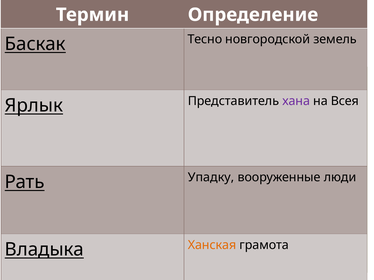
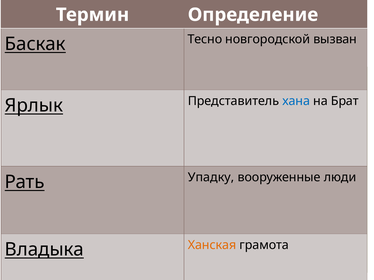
земель: земель -> вызван (335, 39)
хана colour: purple -> blue (296, 101)
Всея: Всея -> Брат (345, 101)
